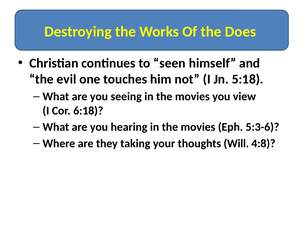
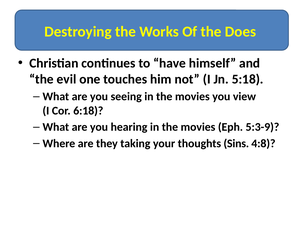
seen: seen -> have (170, 63)
5:3-6: 5:3-6 -> 5:3-9 (262, 127)
Will: Will -> Sins (236, 143)
